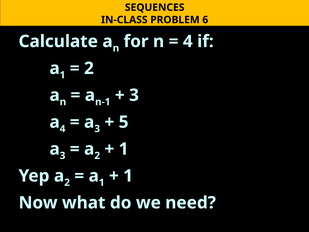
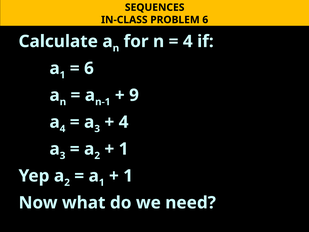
2: 2 -> 6 (89, 68)
3: 3 -> 9 (134, 95)
5: 5 -> 4 (124, 122)
